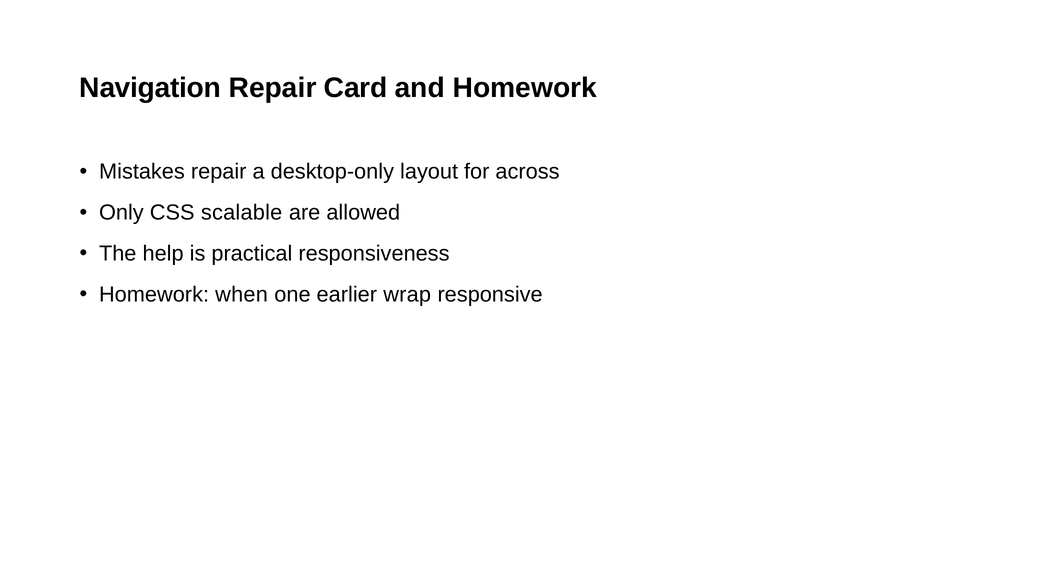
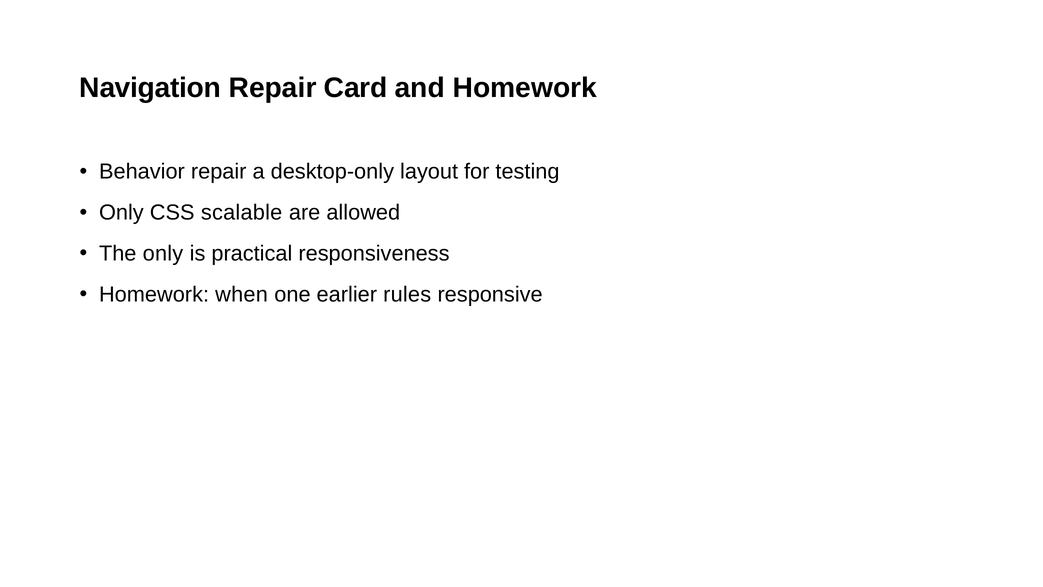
Mistakes: Mistakes -> Behavior (142, 172)
across: across -> testing (528, 172)
The help: help -> only (163, 254)
wrap: wrap -> rules (407, 294)
